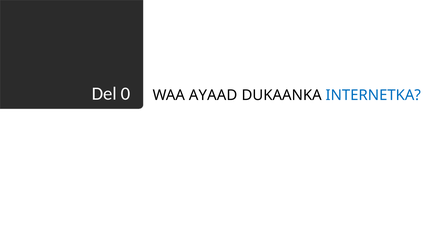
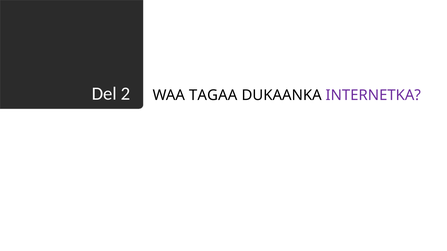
0: 0 -> 2 (126, 94)
AYAAD: AYAAD -> TAGAA (213, 95)
INTERNETKA colour: blue -> purple (373, 95)
